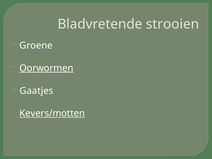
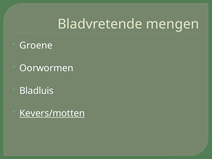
strooien: strooien -> mengen (173, 24)
Oorwormen underline: present -> none (46, 68)
Gaatjes: Gaatjes -> Bladluis (37, 91)
